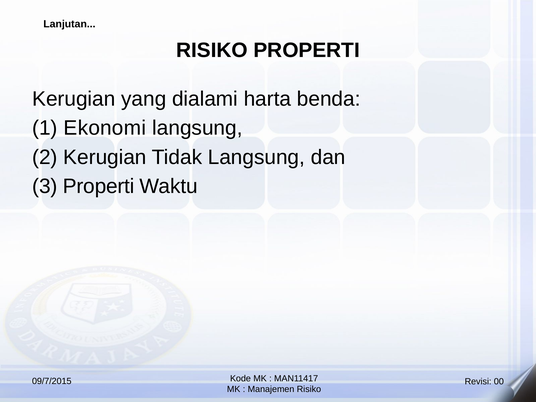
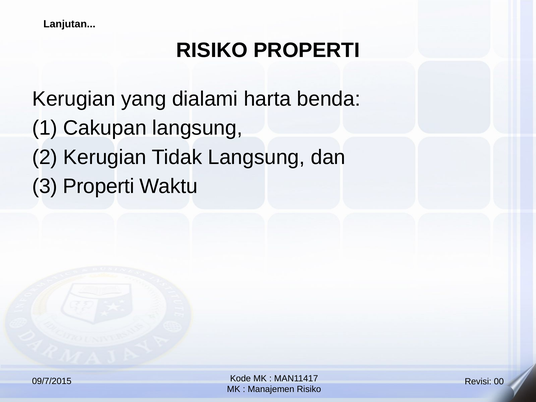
Ekonomi: Ekonomi -> Cakupan (105, 128)
